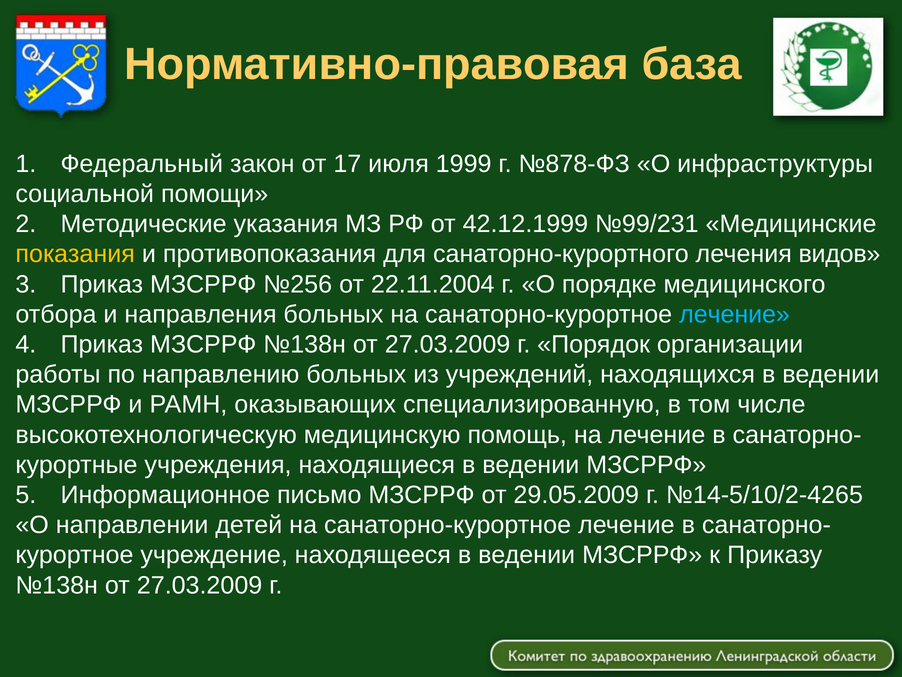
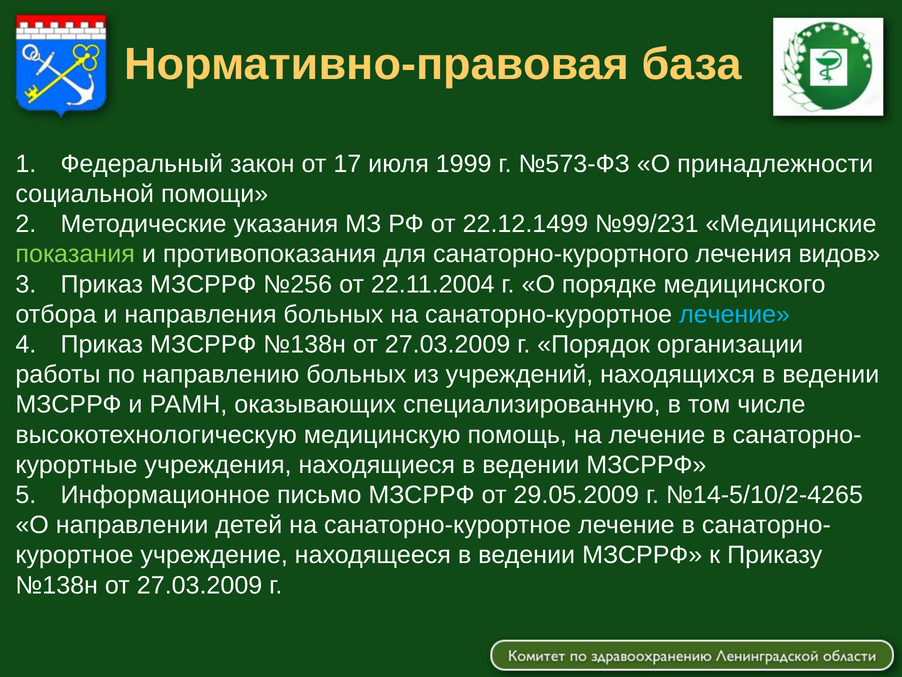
№878-ФЗ: №878-ФЗ -> №573-ФЗ (574, 164)
инфраструктуры: инфраструктуры -> принадлежности (775, 164)
42.12.1999: 42.12.1999 -> 22.12.1499 (525, 224)
показания colour: yellow -> light green (75, 254)
